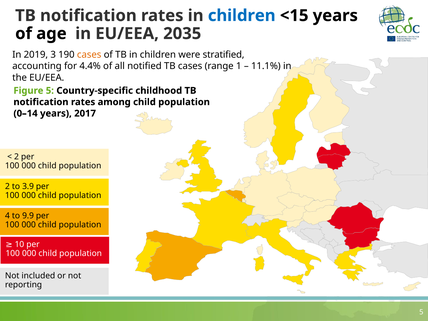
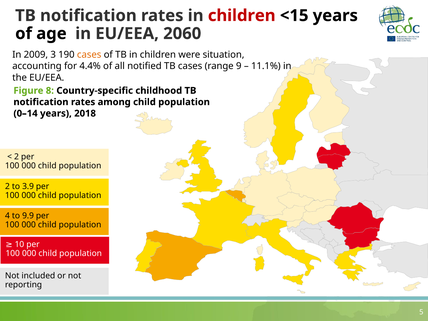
children colour: blue -> red (242, 16)
2035: 2035 -> 2060 (182, 34)
2019: 2019 -> 2009 (36, 55)
stratified: stratified -> situation (224, 55)
1: 1 -> 9 (239, 66)
Figure 5: 5 -> 8 (50, 91)
2017: 2017 -> 2018 (85, 113)
